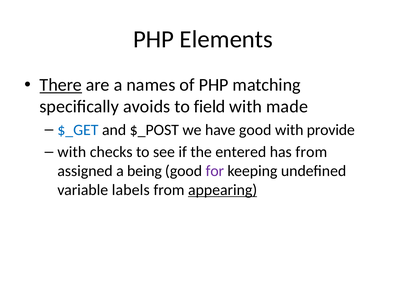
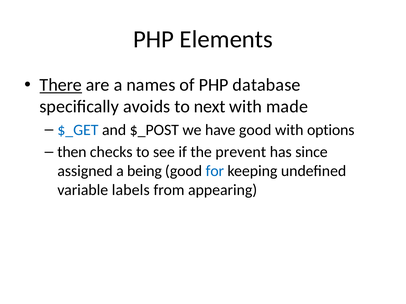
matching: matching -> database (267, 85)
field: field -> next (210, 107)
provide: provide -> options (331, 130)
with: with -> then (72, 152)
entered: entered -> prevent (241, 152)
has from: from -> since (311, 152)
for colour: purple -> blue (215, 171)
appearing underline: present -> none (223, 190)
